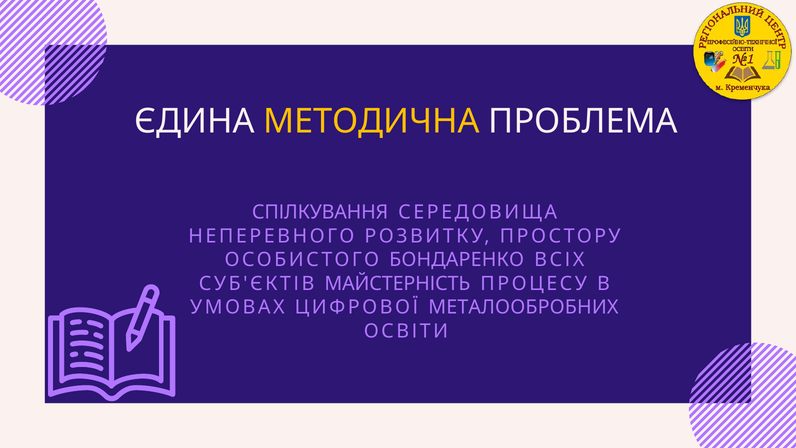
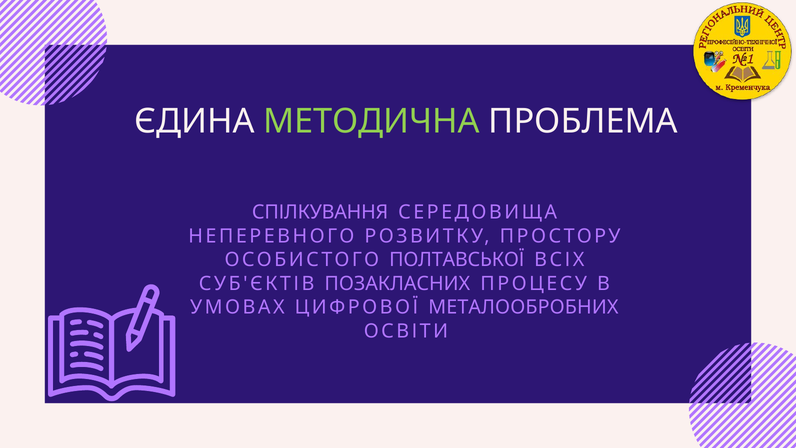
МЕТОДИЧНА colour: yellow -> light green (372, 121)
БОНДАРЕНКО: БОНДАРЕНКО -> ПОЛТАВСЬКОЇ (457, 260)
МАЙСТЕРНІСТЬ: МАЙСТЕРНІСТЬ -> ПОЗАКЛАСНИХ (397, 283)
